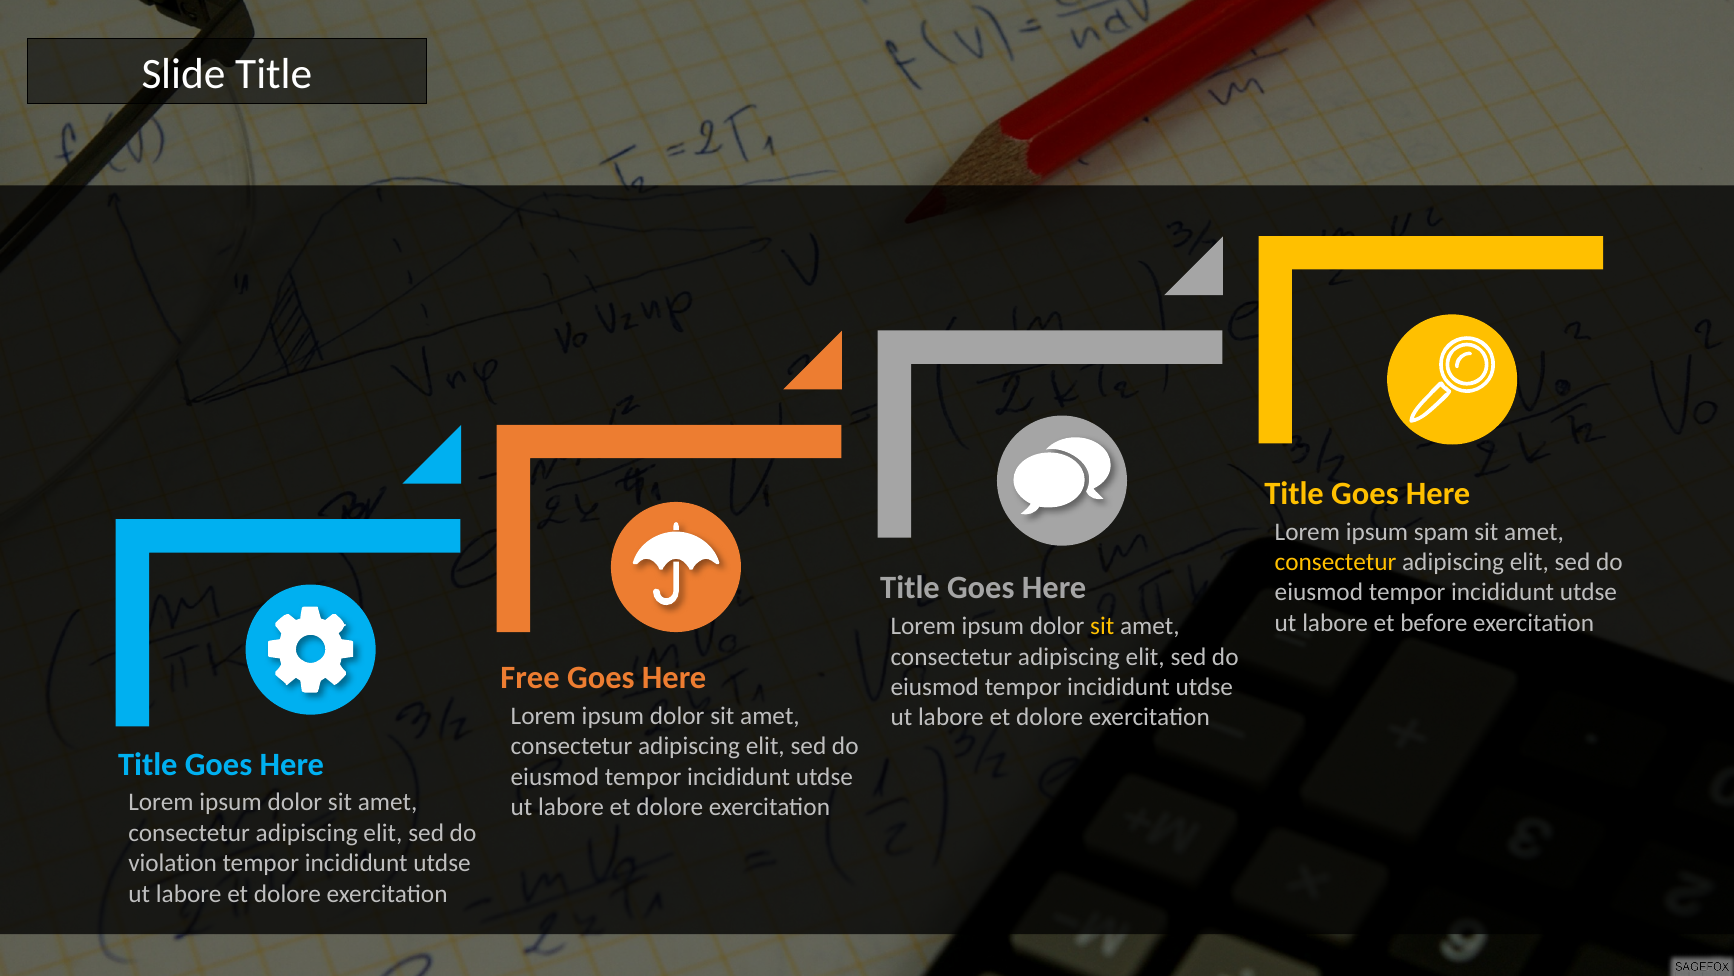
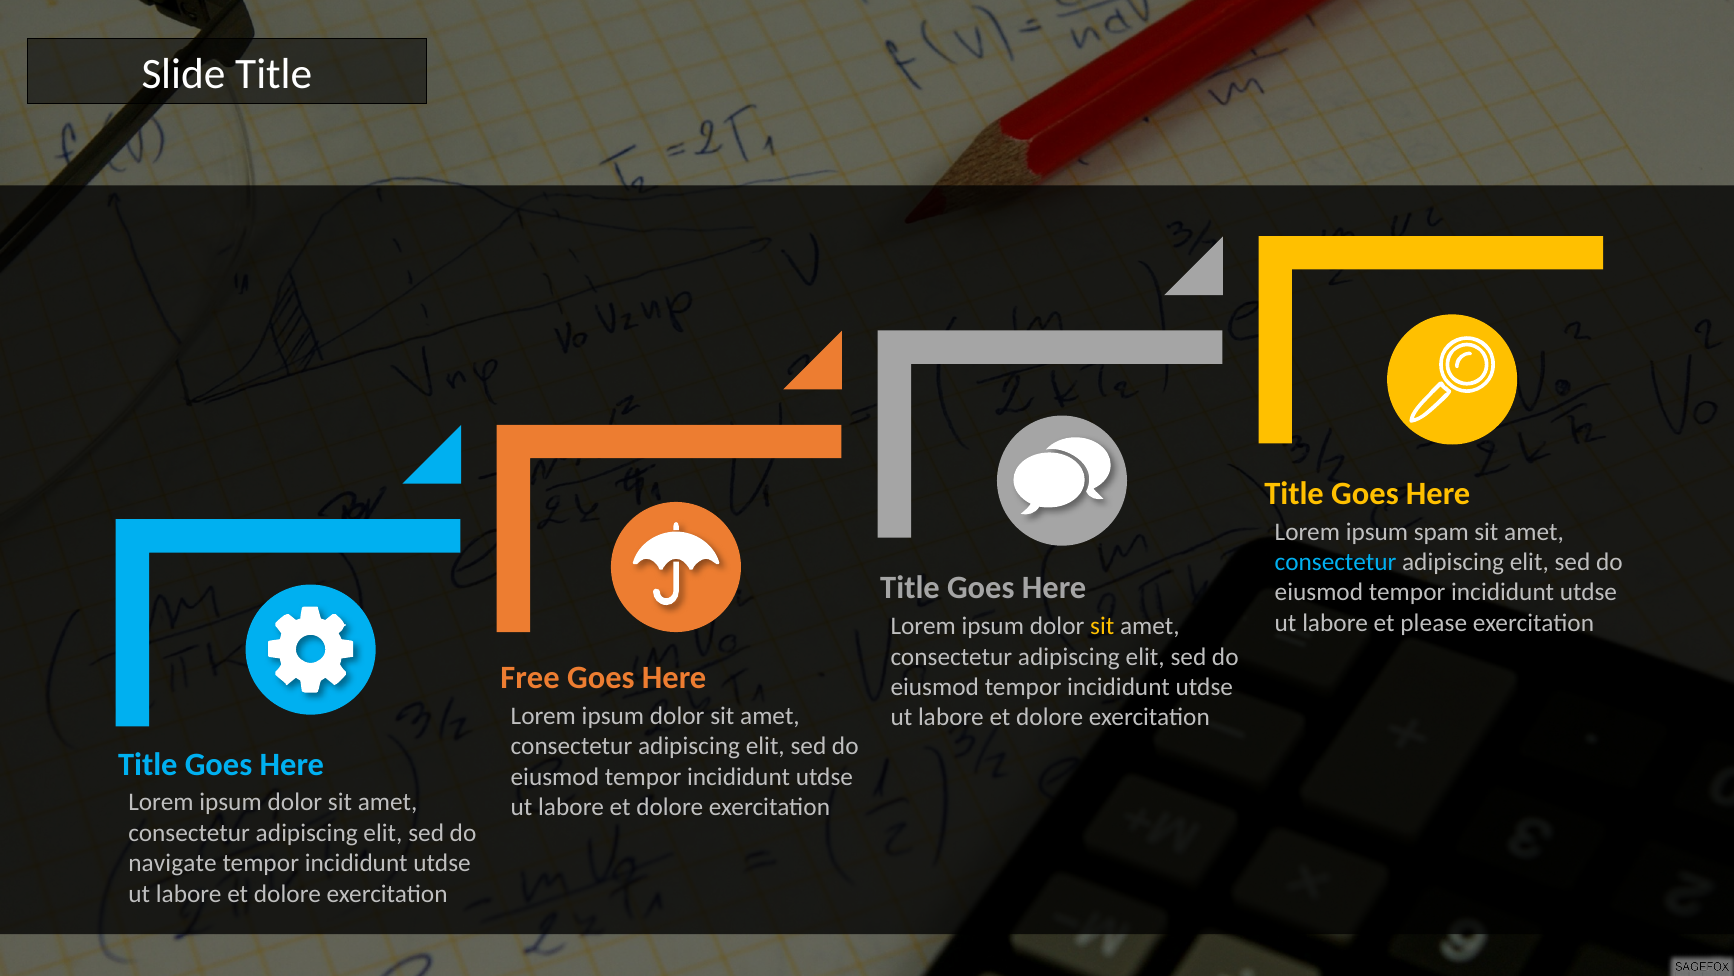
consectetur colour: yellow -> light blue (1336, 562)
before: before -> please (1434, 623)
violation: violation -> navigate (173, 863)
